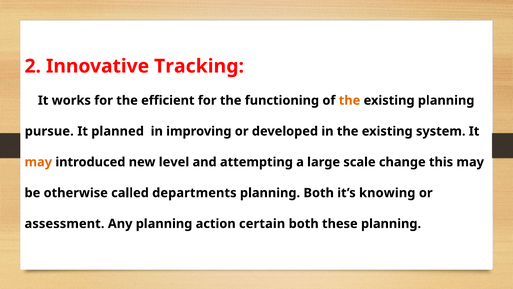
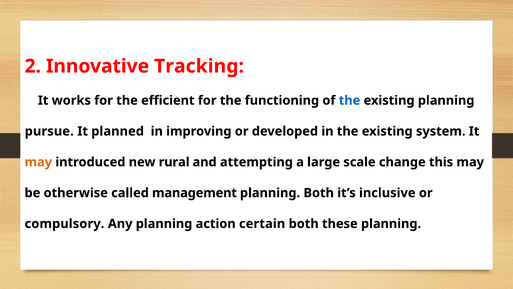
the colour: orange -> blue (350, 100)
level: level -> rural (174, 162)
departments: departments -> management (194, 193)
knowing: knowing -> inclusive (387, 193)
assessment: assessment -> compulsory (64, 223)
